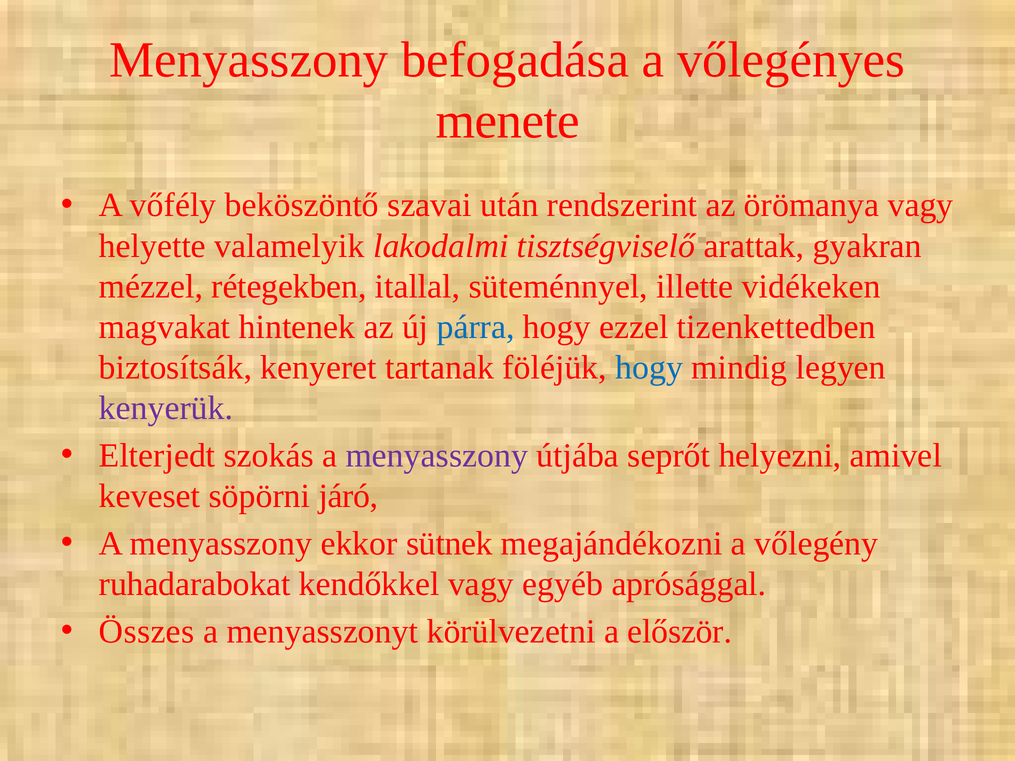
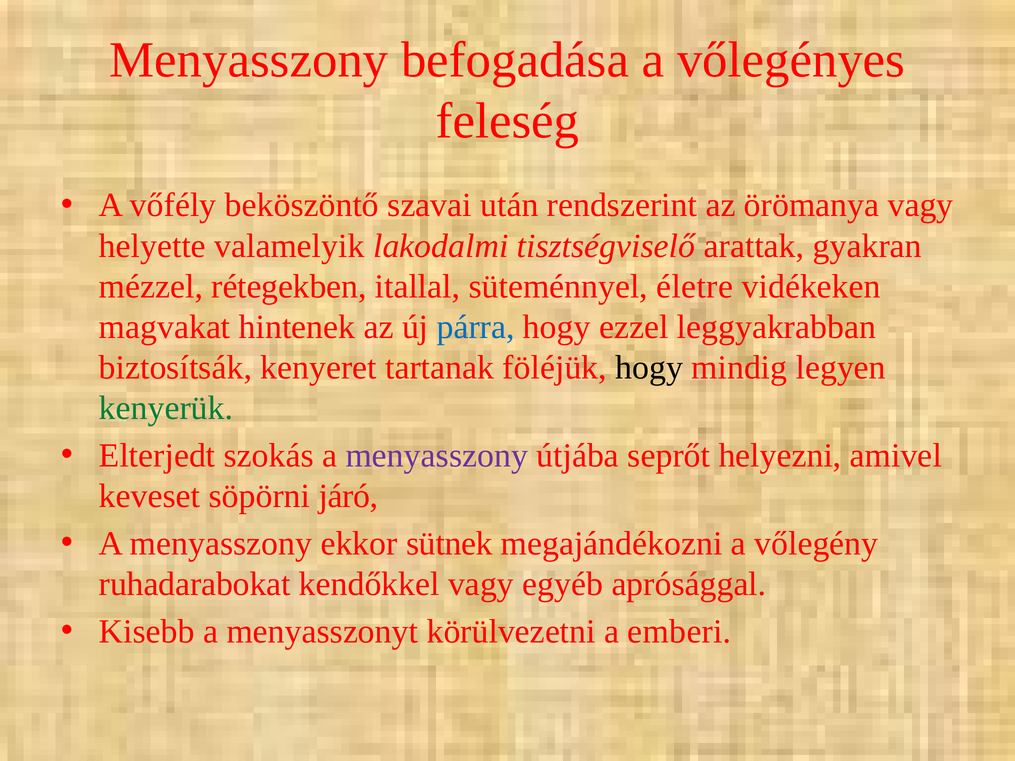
menete: menete -> feleség (507, 121)
illette: illette -> életre (695, 287)
tizenkettedben: tizenkettedben -> leggyakrabban (776, 327)
hogy colour: blue -> black (649, 368)
kenyerük colour: purple -> green (166, 408)
Összes: Összes -> Kisebb (147, 632)
először: először -> emberi (679, 632)
